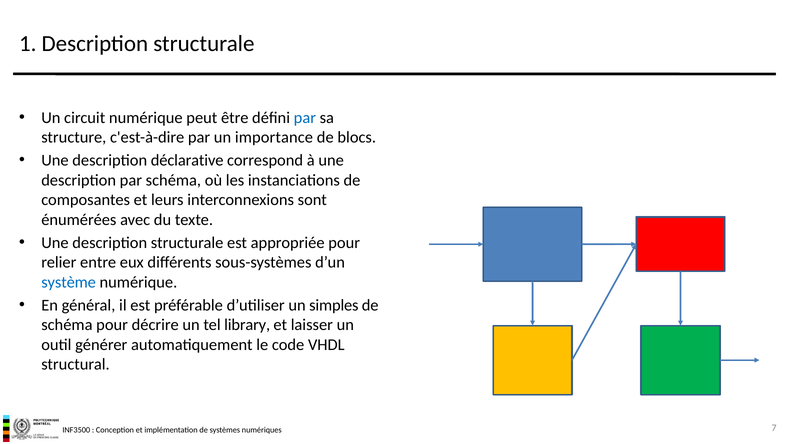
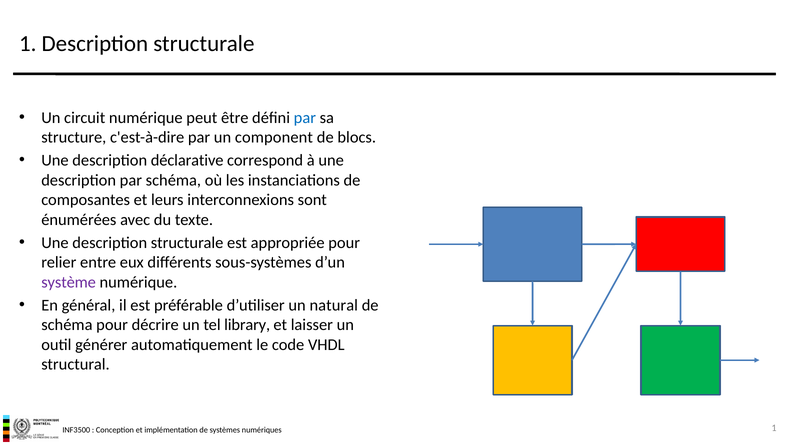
importance: importance -> component (274, 137)
système colour: blue -> purple (69, 282)
simples: simples -> natural (334, 305)
7: 7 -> 1 (774, 428)
